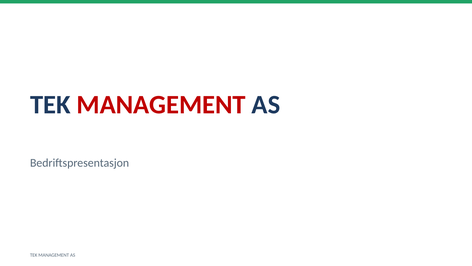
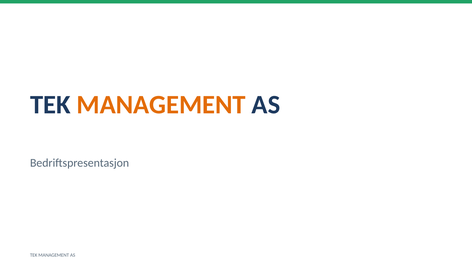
MANAGEMENT colour: red -> orange (161, 105)
